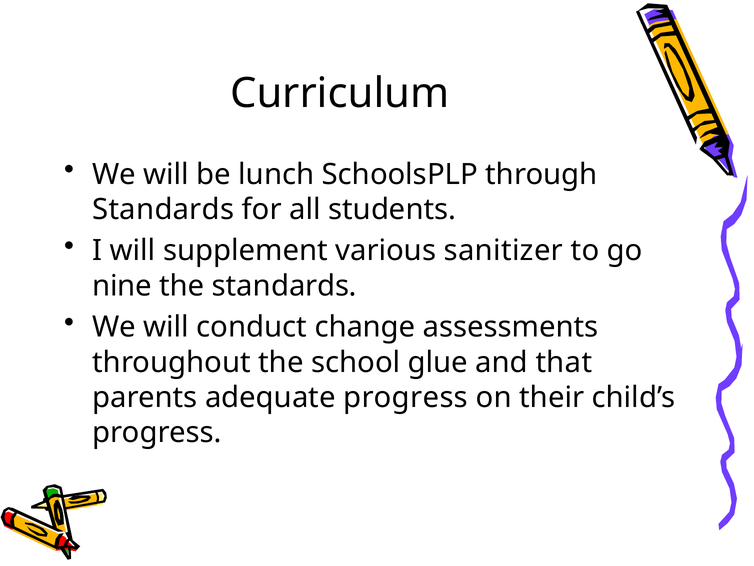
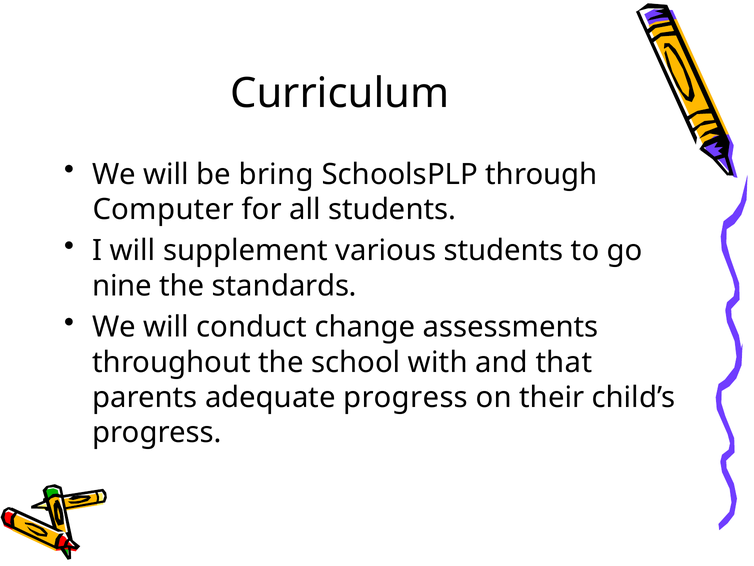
lunch: lunch -> bring (276, 174)
Standards: Standards -> Computer (163, 209)
various sanitizer: sanitizer -> students (504, 251)
glue: glue -> with (438, 362)
